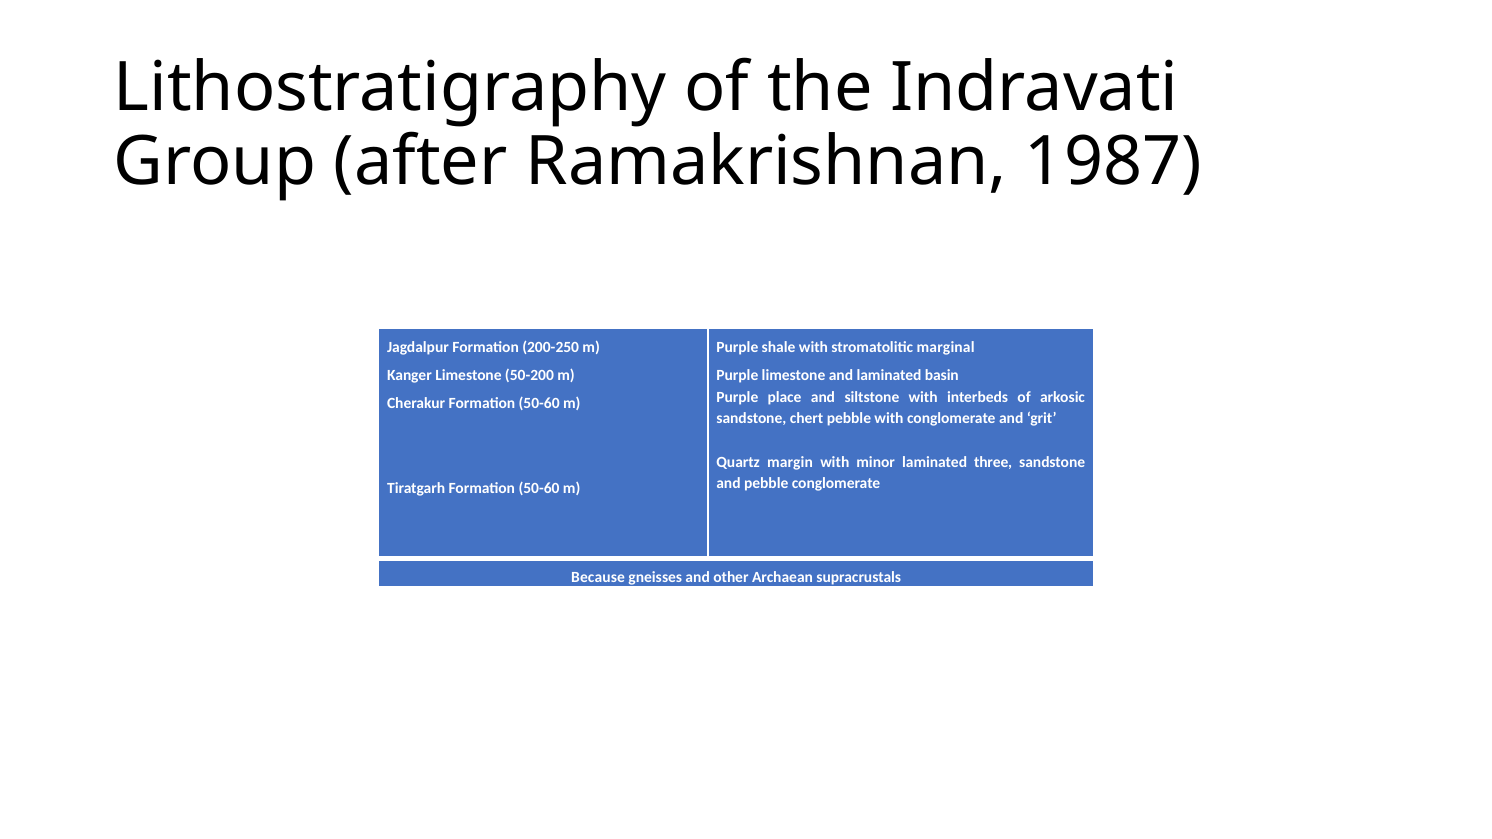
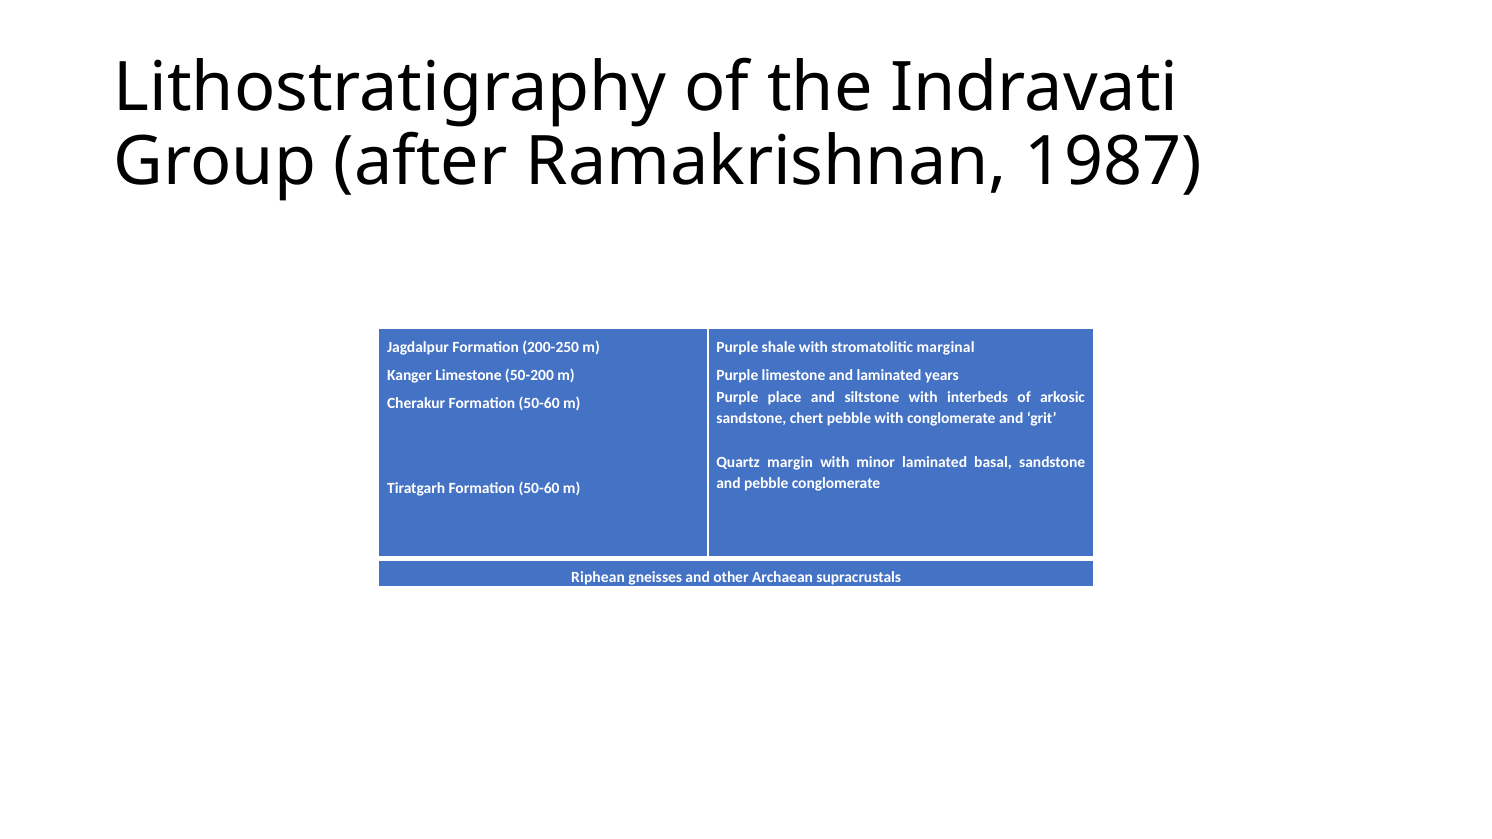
basin: basin -> years (942, 375)
three: three -> basal (993, 462)
Because: Because -> Riphean (598, 578)
